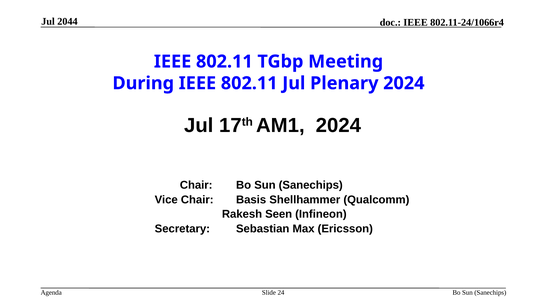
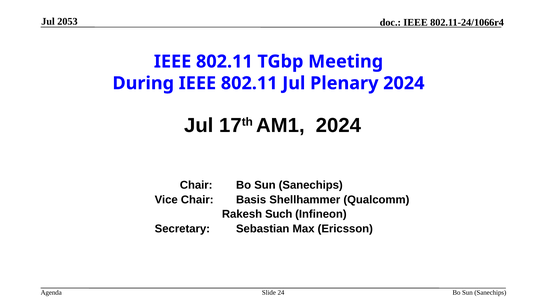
2044: 2044 -> 2053 (67, 22)
Seen: Seen -> Such (279, 214)
